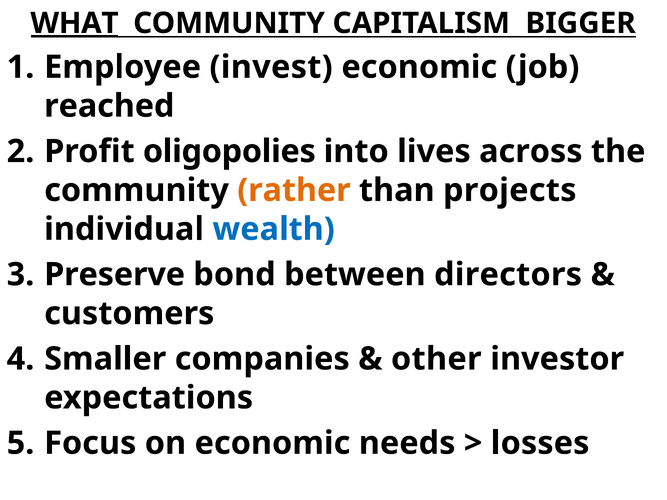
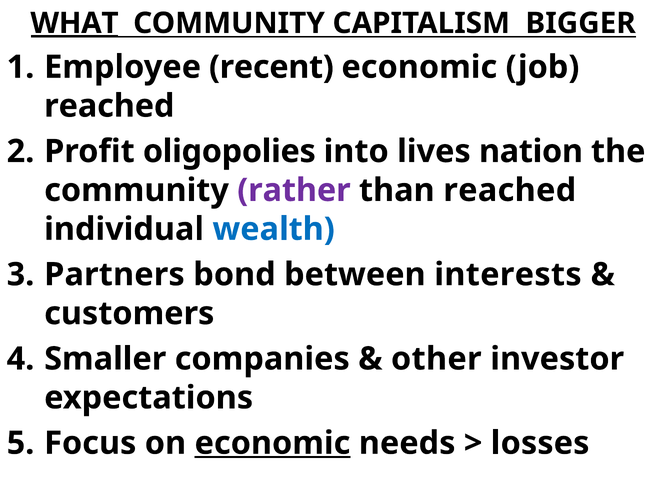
invest: invest -> recent (271, 67)
across: across -> nation (531, 151)
rather colour: orange -> purple (294, 190)
than projects: projects -> reached (510, 190)
Preserve: Preserve -> Partners (114, 275)
directors: directors -> interests (508, 275)
economic underline: none -> present (272, 443)
